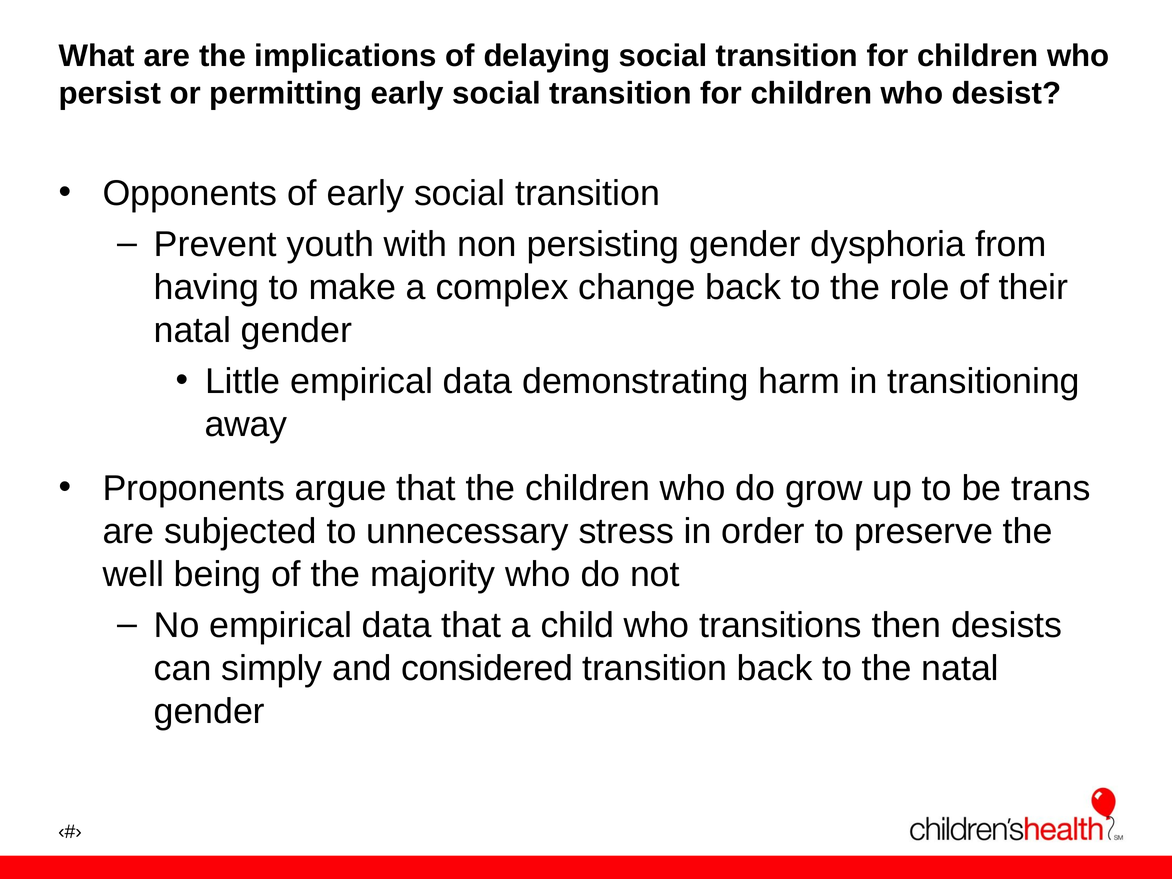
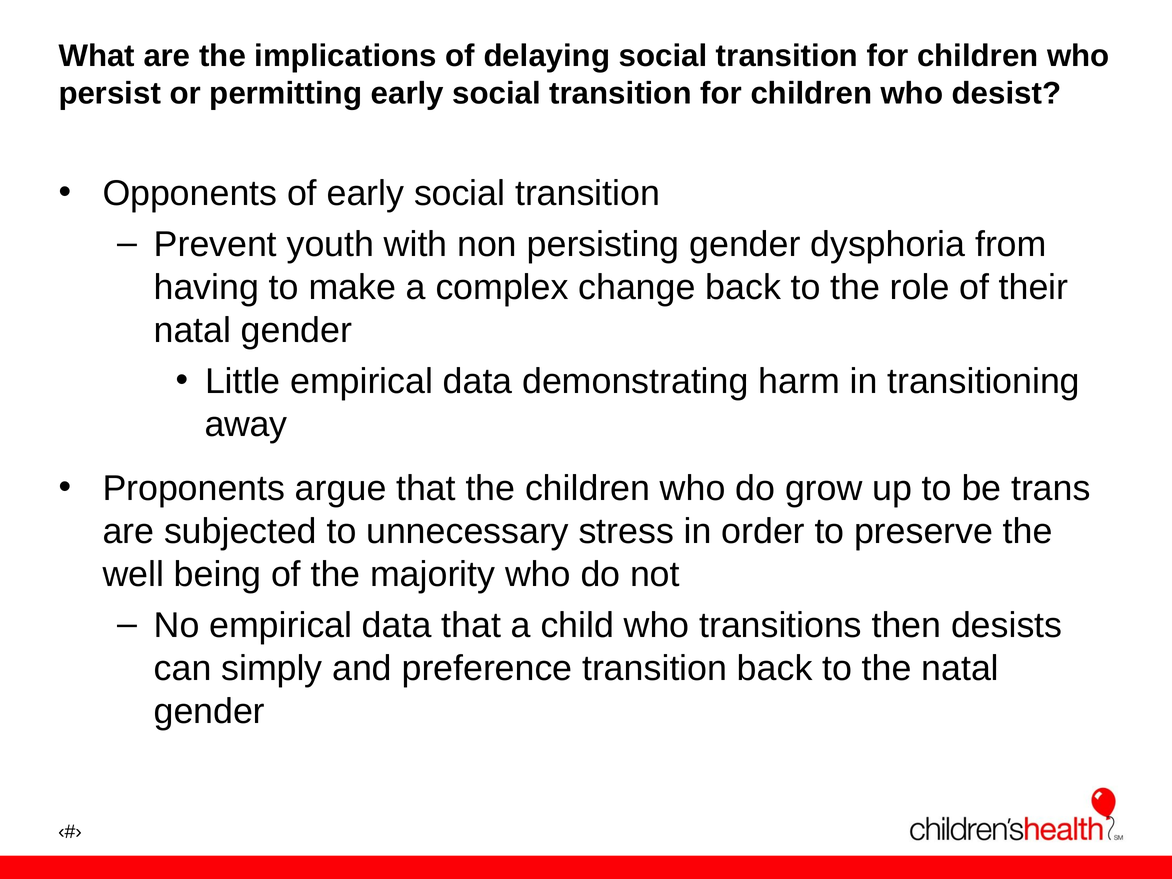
considered: considered -> preference (487, 668)
